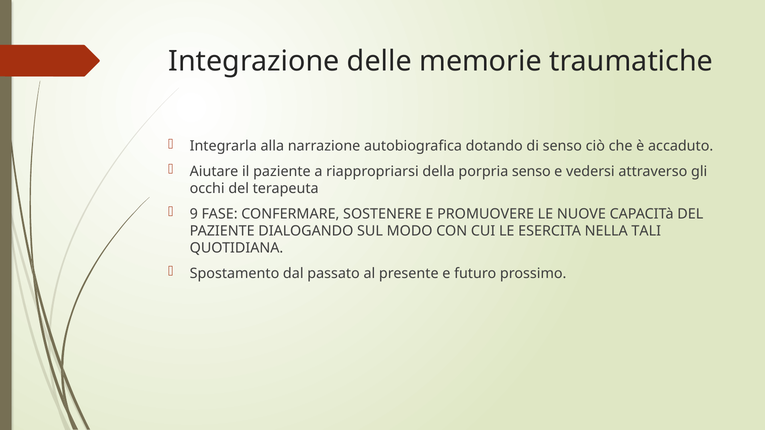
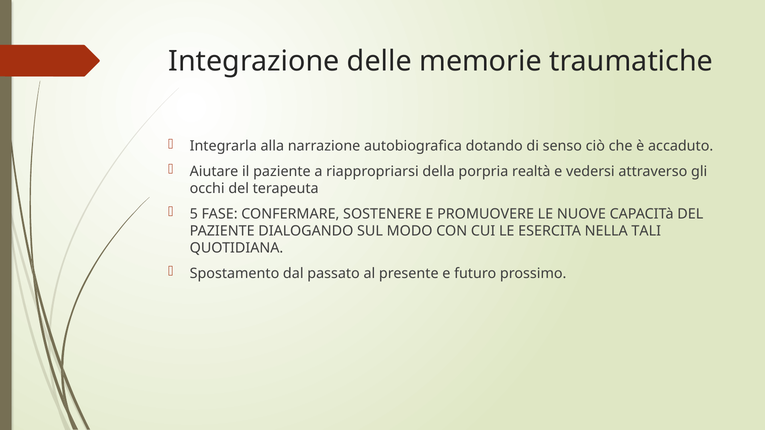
porpria senso: senso -> realtà (531, 172)
9: 9 -> 5 (194, 214)
